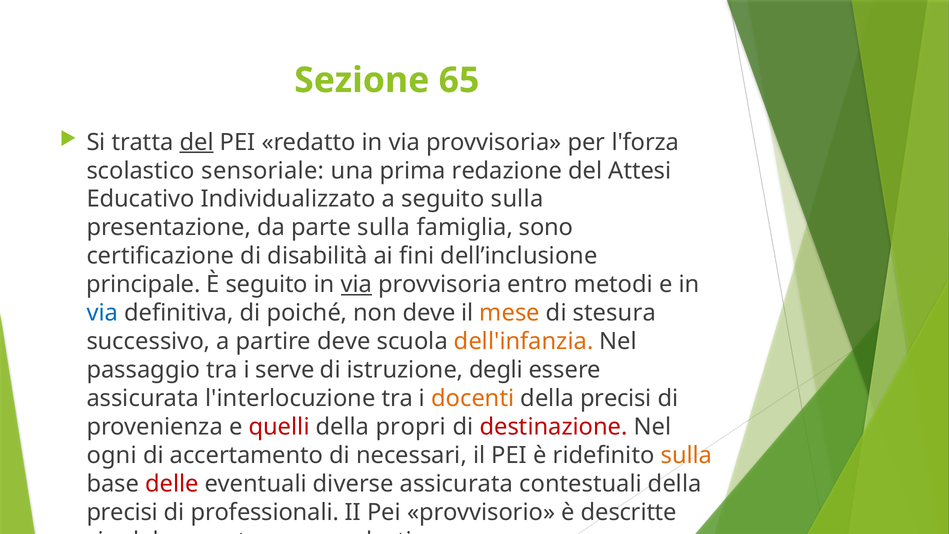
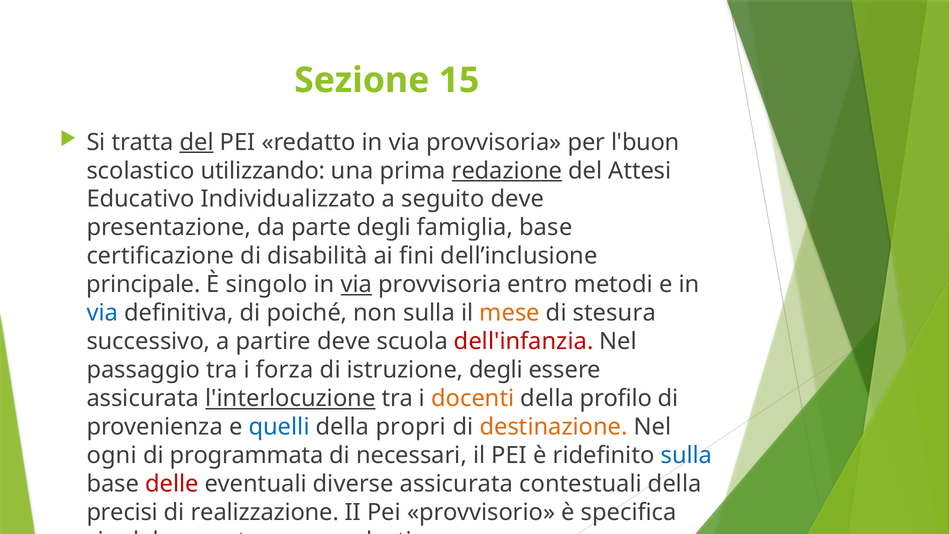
65: 65 -> 15 (459, 80)
l'forza: l'forza -> l'buon (645, 142)
sensoriale: sensoriale -> utilizzando (263, 171)
redazione underline: none -> present (507, 171)
seguito sulla: sulla -> deve (517, 199)
parte sulla: sulla -> degli (384, 228)
famiglia sono: sono -> base (546, 228)
È seguito: seguito -> singolo (267, 284)
non deve: deve -> sulla (429, 313)
dell'infanzia colour: orange -> red (524, 341)
serve: serve -> forza (285, 370)
l'interlocuzione underline: none -> present (290, 398)
precisi: precisi -> profilo (616, 398)
quelli colour: red -> blue (279, 427)
destinazione colour: red -> orange (554, 427)
accertamento: accertamento -> programmata (247, 455)
sulla colour: orange -> blue (686, 455)
professionali: professionali -> realizzazione (265, 512)
descritte: descritte -> specifica (629, 512)
